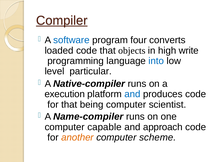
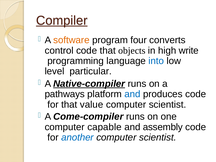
software colour: blue -> orange (71, 40)
loaded: loaded -> control (59, 51)
Native-compiler underline: none -> present (89, 84)
execution: execution -> pathways (65, 94)
being: being -> value (92, 105)
Name-compiler: Name-compiler -> Come-compiler (88, 117)
approach: approach -> assembly (163, 127)
another colour: orange -> blue (77, 137)
scheme: scheme -> scientist (158, 137)
